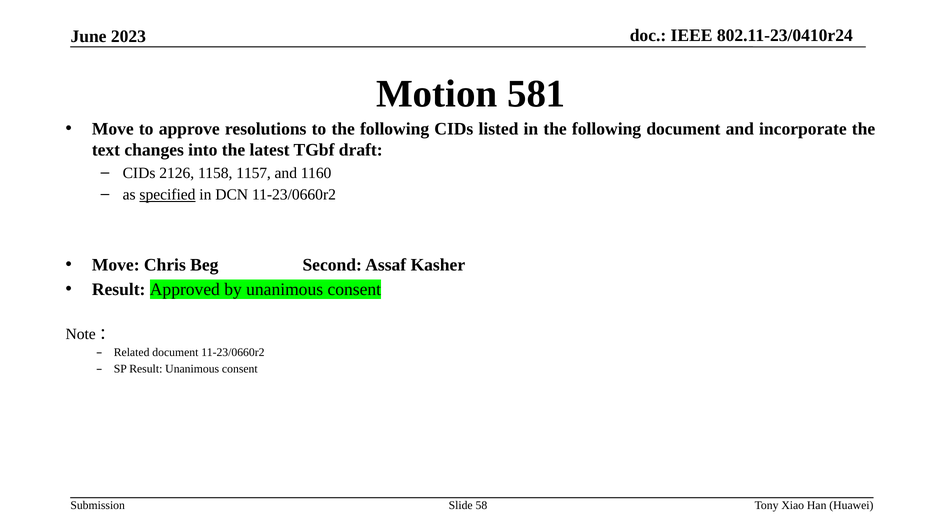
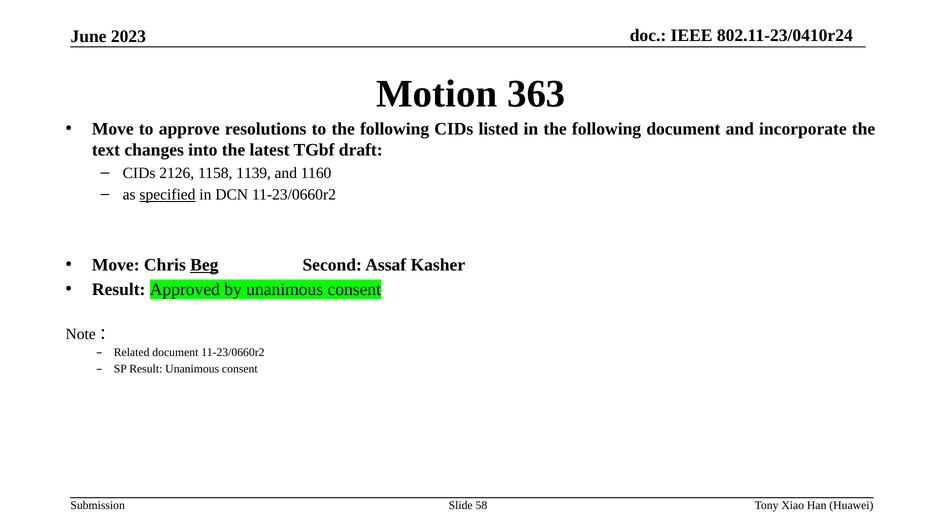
581: 581 -> 363 (536, 94)
1157: 1157 -> 1139 (254, 173)
Beg underline: none -> present (204, 264)
